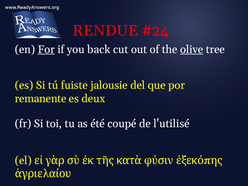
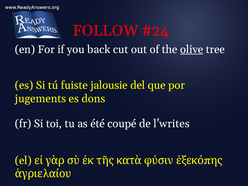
RENDUE: RENDUE -> FOLLOW (105, 31)
For underline: present -> none (46, 49)
remanente: remanente -> jugements (40, 99)
deux: deux -> dons (93, 99)
l'utilisé: l'utilisé -> l'writes (172, 124)
